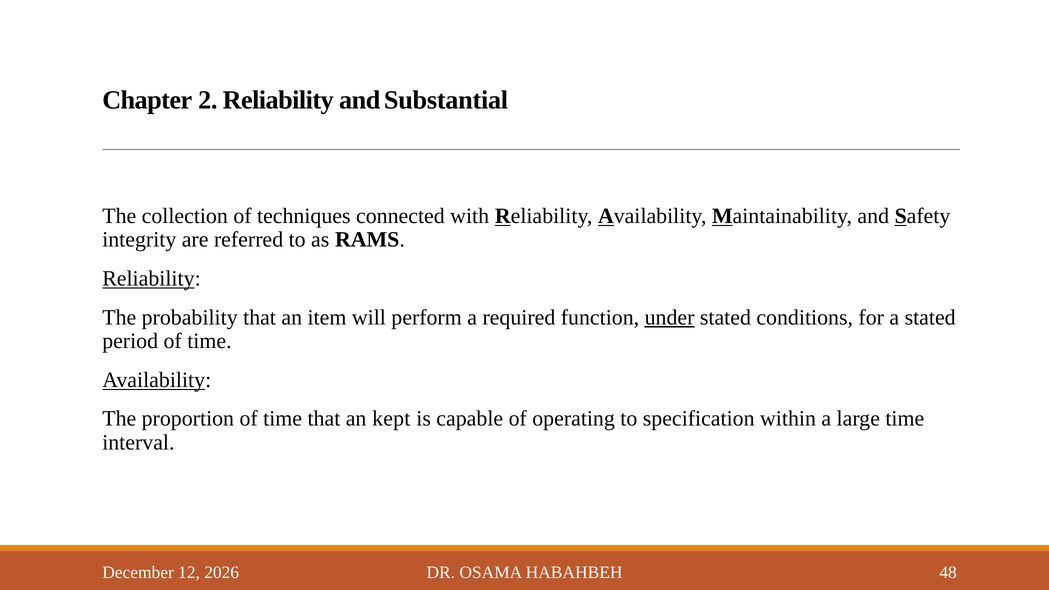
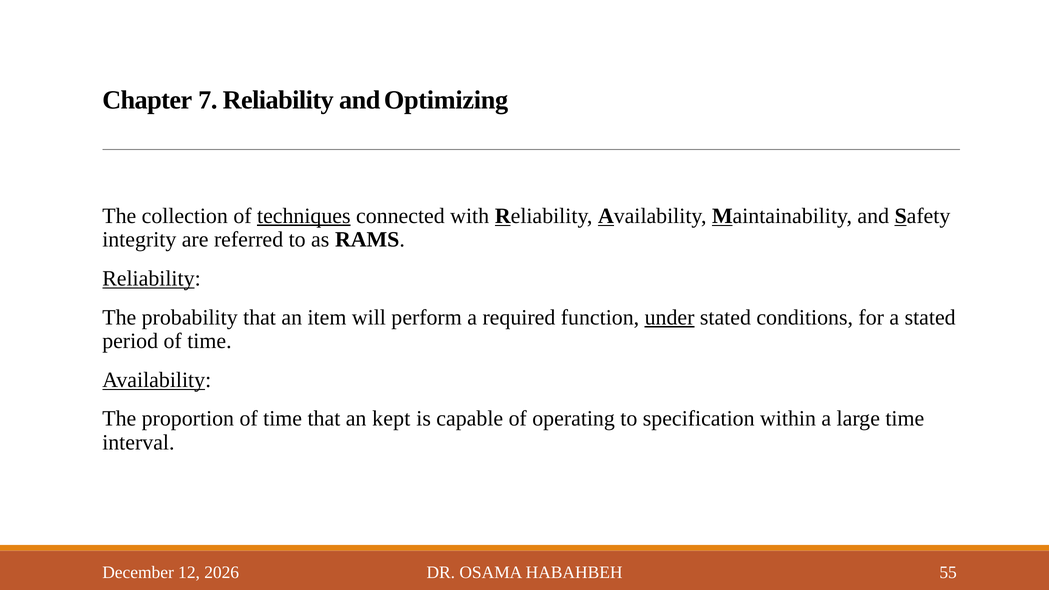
2: 2 -> 7 (208, 100)
Substantial: Substantial -> Optimizing (446, 100)
techniques underline: none -> present (304, 216)
48: 48 -> 55 (948, 573)
